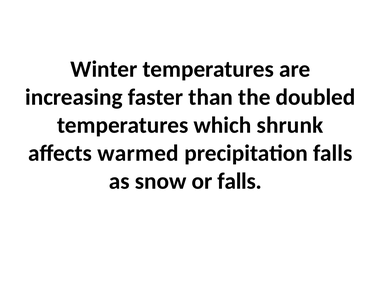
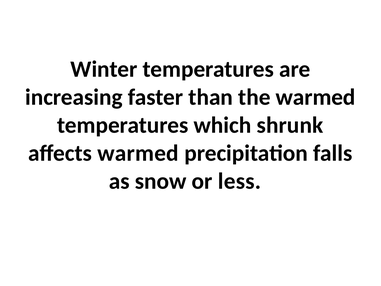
the doubled: doubled -> warmed (316, 97)
or falls: falls -> less (239, 181)
